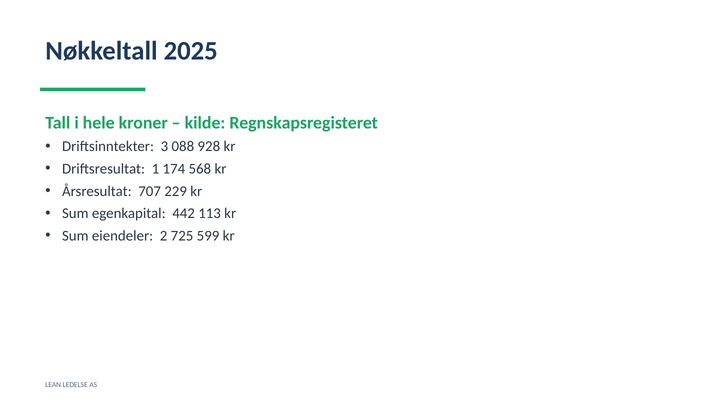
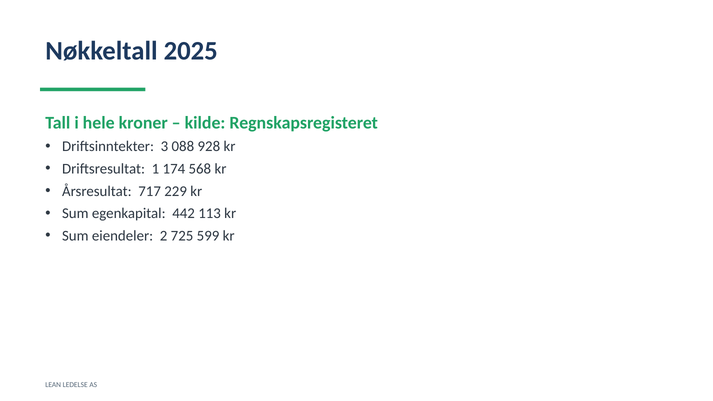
707: 707 -> 717 (150, 191)
